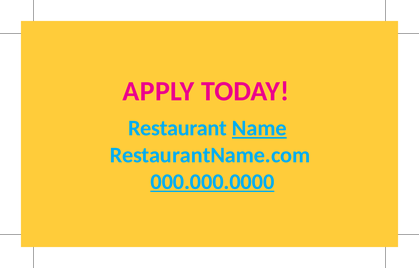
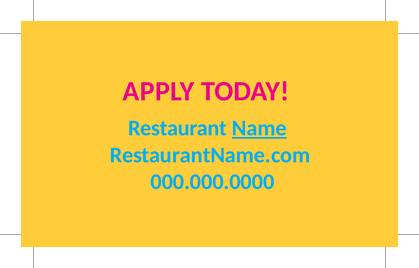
000.000.0000 underline: present -> none (212, 182)
